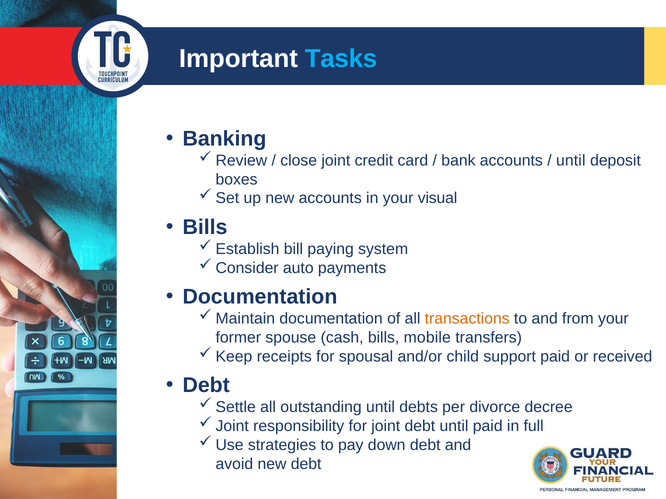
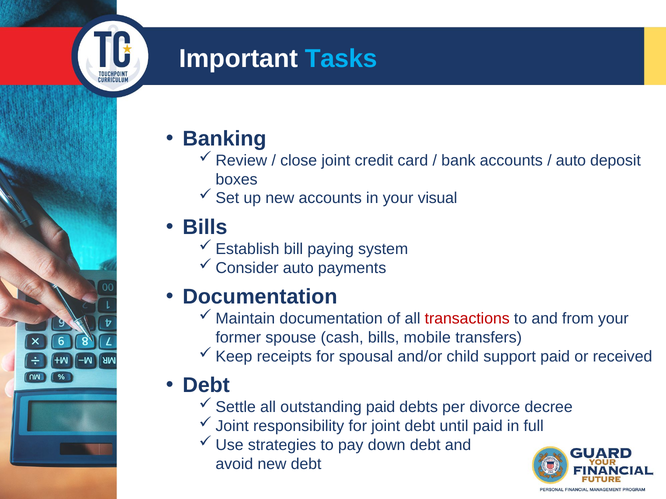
until: until -> auto (571, 161)
transactions colour: orange -> red (467, 319)
outstanding until: until -> paid (381, 408)
